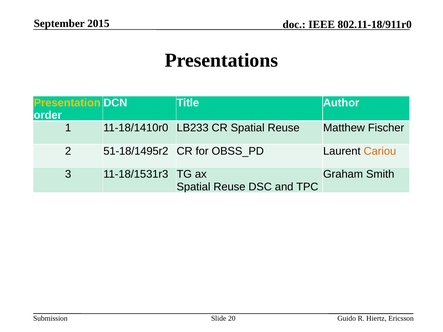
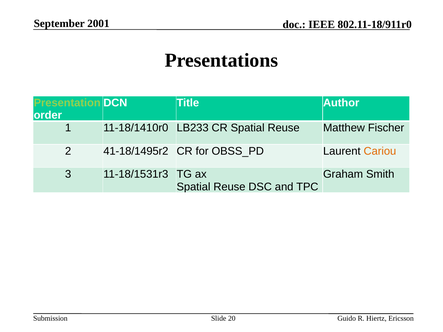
2015: 2015 -> 2001 (98, 23)
Presentation colour: yellow -> light green (67, 103)
51-18/1495r2: 51-18/1495r2 -> 41-18/1495r2 (136, 151)
